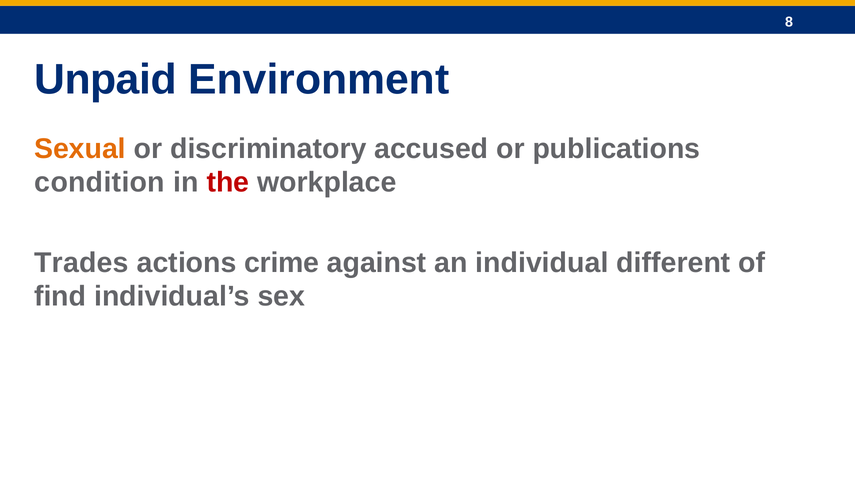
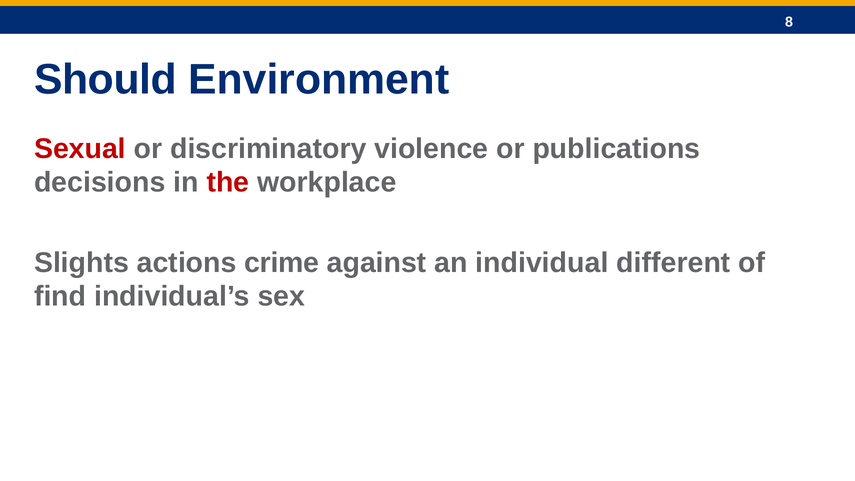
Unpaid: Unpaid -> Should (105, 80)
Sexual colour: orange -> red (80, 149)
accused: accused -> violence (431, 149)
condition: condition -> decisions (100, 182)
Trades: Trades -> Slights (82, 263)
